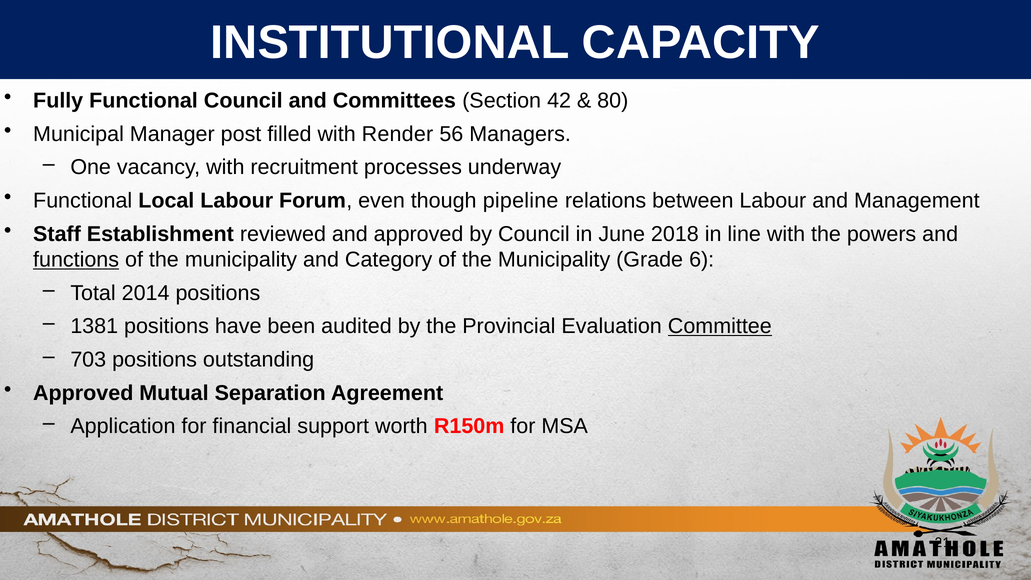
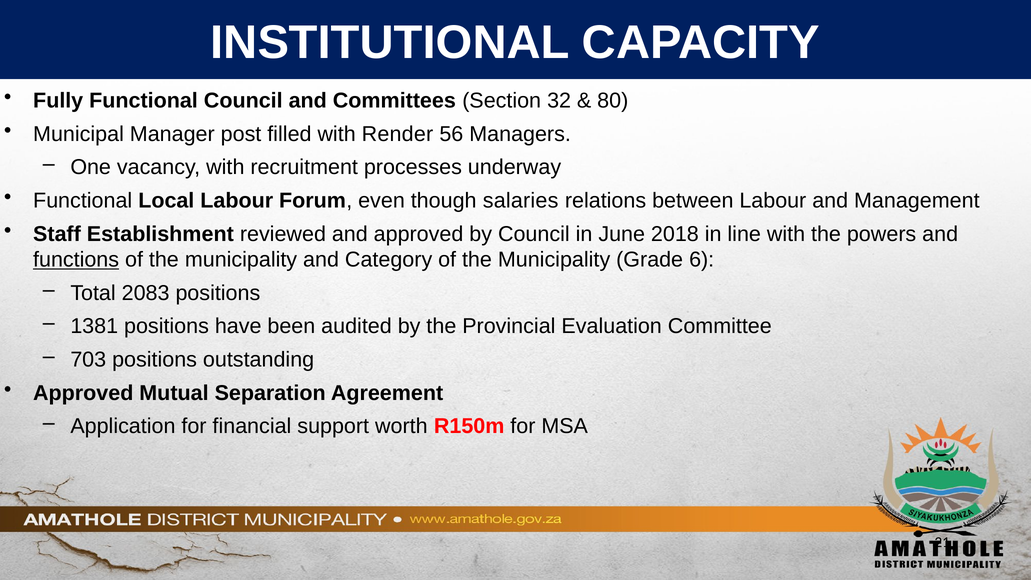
42: 42 -> 32 (559, 101)
pipeline: pipeline -> salaries (521, 201)
2014: 2014 -> 2083 (146, 293)
Committee underline: present -> none (720, 326)
